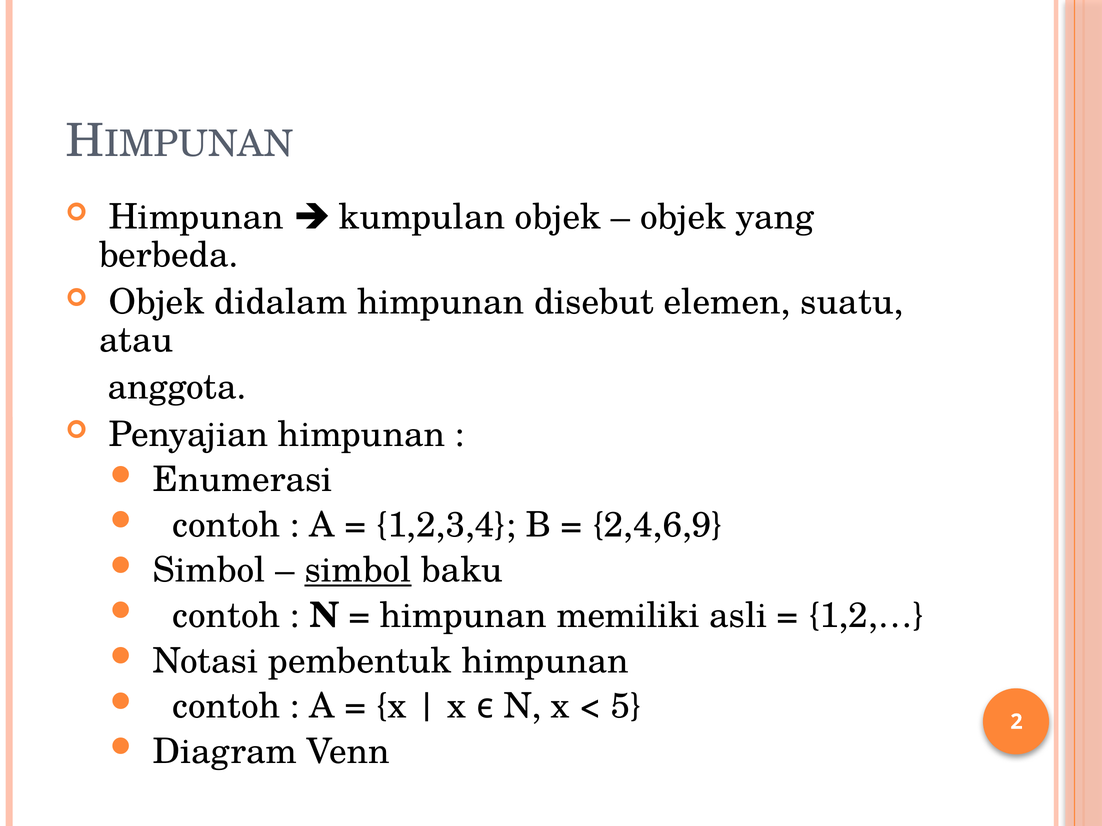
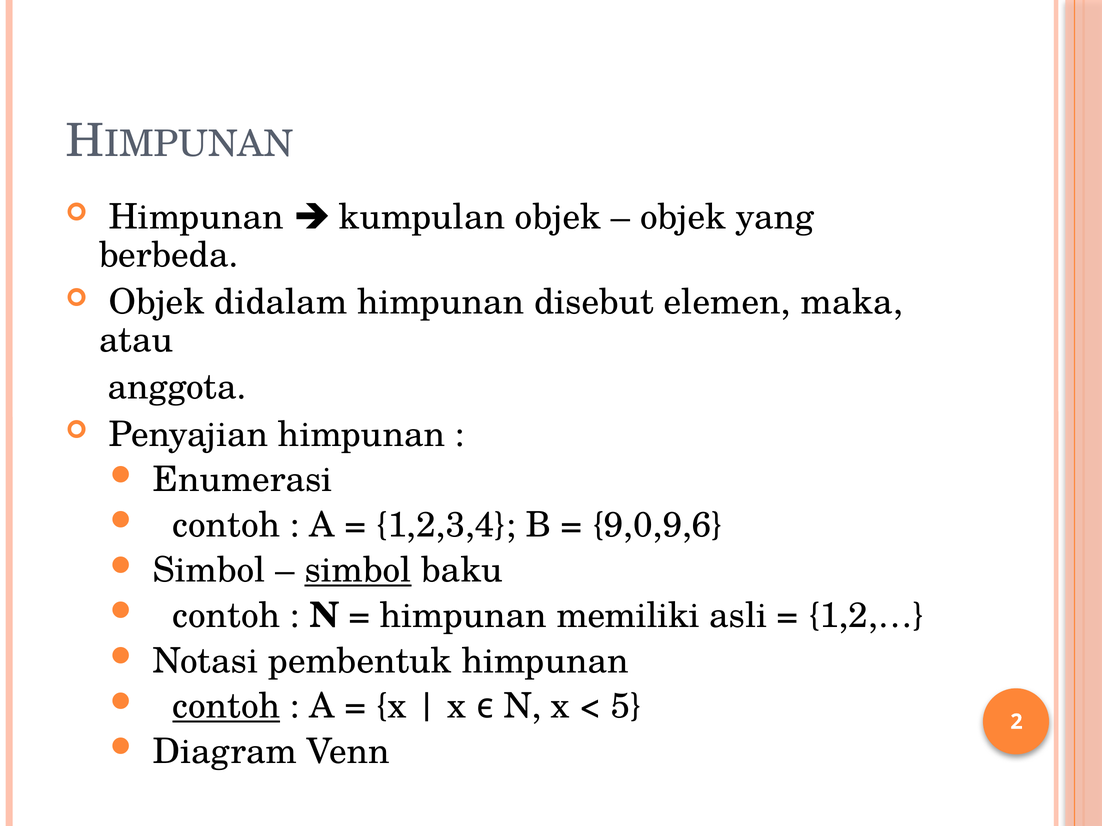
suatu: suatu -> maka (852, 302)
2,4,6,9: 2,4,6,9 -> 9,0,9,6 (658, 525)
contoh underline: none -> present (226, 707)
